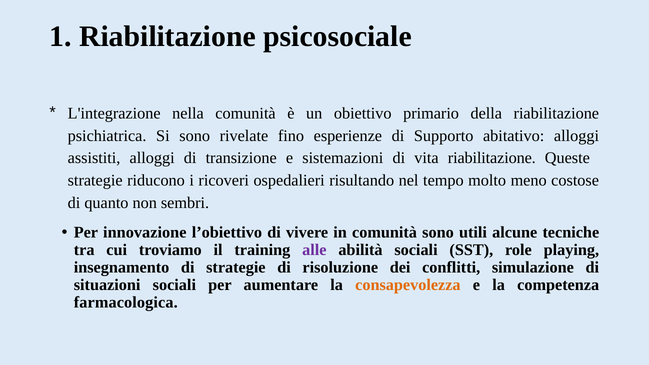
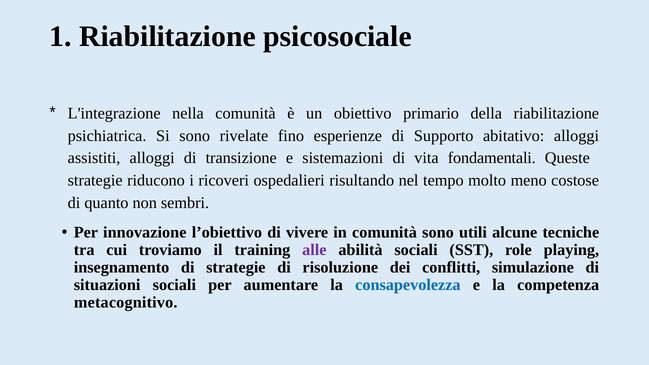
vita riabilitazione: riabilitazione -> fondamentali (492, 158)
consapevolezza colour: orange -> blue (408, 285)
farmacologica: farmacologica -> metacognitivo (126, 302)
